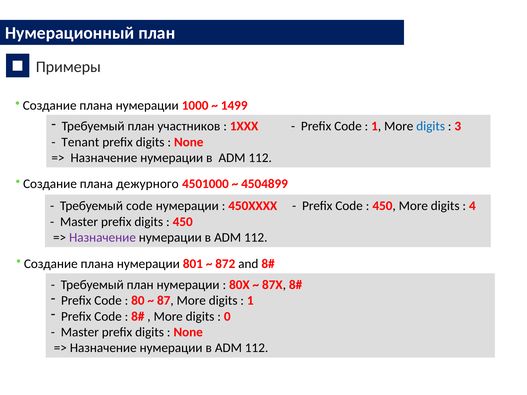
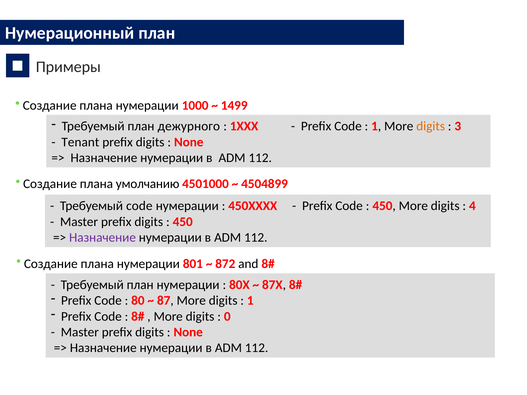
участников: участников -> дежурного (189, 126)
digits colour: blue -> orange (431, 126)
дежурного: дежурного -> умолчанию (148, 184)
